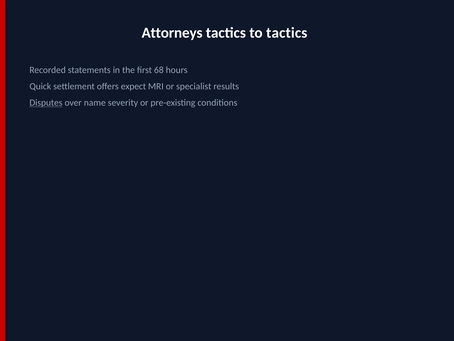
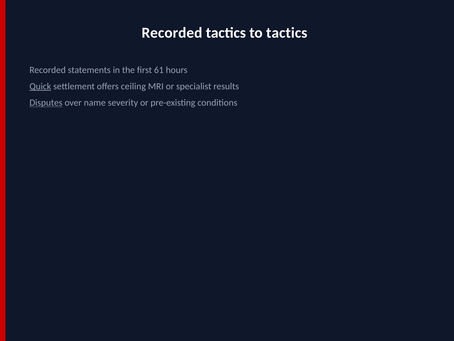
Attorneys: Attorneys -> Recorded (172, 33)
68: 68 -> 61 (159, 70)
Quick underline: none -> present (40, 86)
expect: expect -> ceiling (133, 86)
